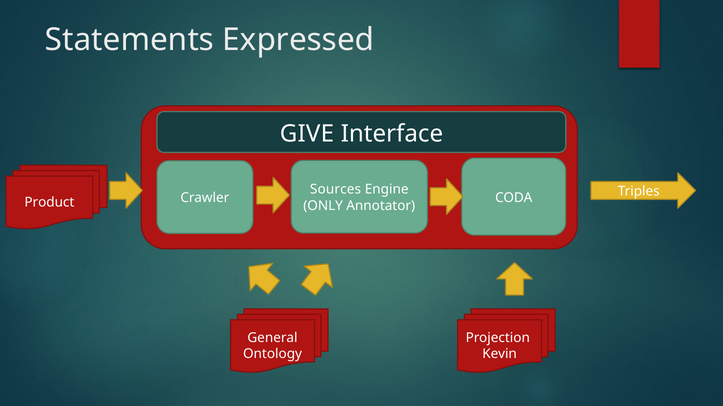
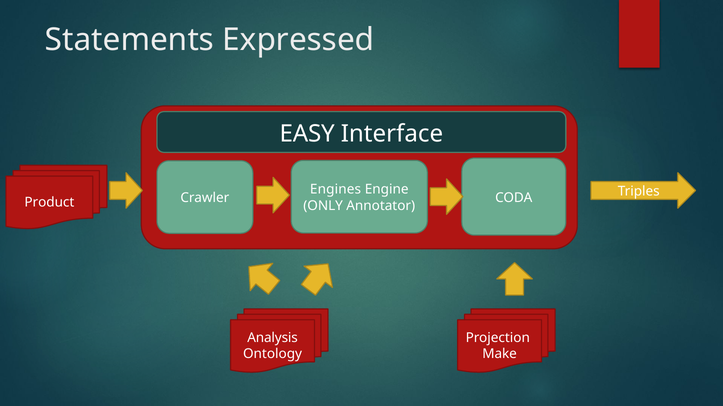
GIVE: GIVE -> EASY (307, 134)
Sources: Sources -> Engines (336, 190)
General: General -> Analysis (273, 338)
Kevin: Kevin -> Make (500, 354)
